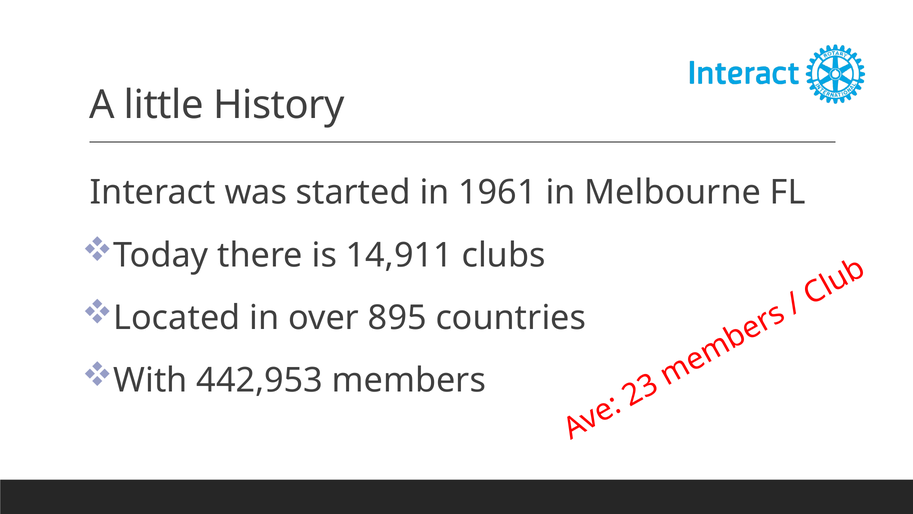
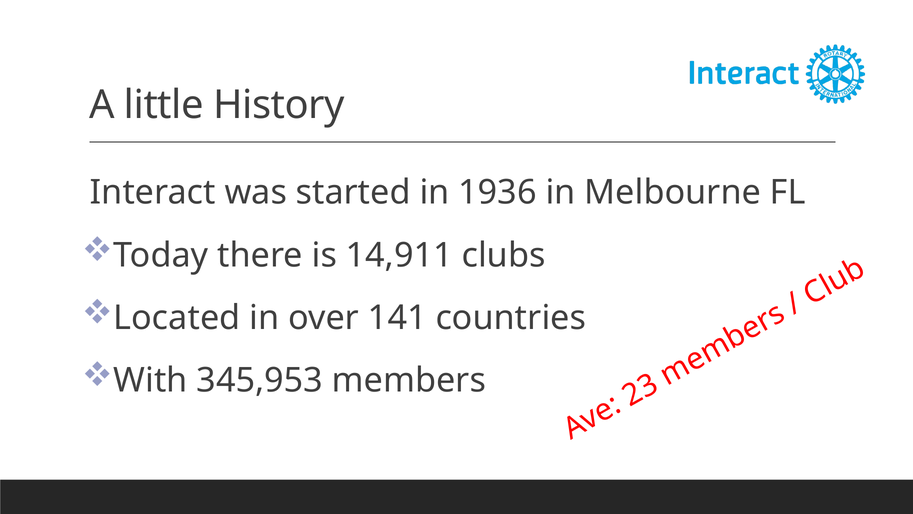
1961: 1961 -> 1936 (498, 192)
895: 895 -> 141 (397, 318)
442,953: 442,953 -> 345,953 (260, 380)
